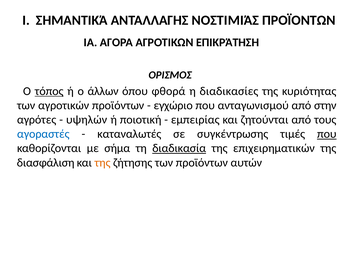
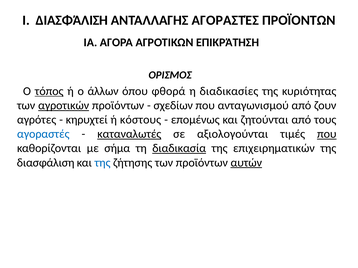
Ι ΣΗΜΑΝΤΙΚΆ: ΣΗΜΑΝΤΙΚΆ -> ΔΙΑΣΦΆΛΙΣΗ (72, 20)
ΑΝΤΑΛΛΑΓΗΣ ΝΟΣΤΙΜΙΆΣ: ΝΟΣΤΙΜΙΆΣ -> ΑΓΟΡΑΣΤΈΣ (225, 20)
αγροτικών underline: none -> present (64, 106)
εγχώριο: εγχώριο -> σχεδίων (173, 106)
στην: στην -> ζουν (325, 106)
υψηλών: υψηλών -> κηρυχτεί (87, 120)
ποιοτική: ποιοτική -> κόστους (141, 120)
εμπειρίας: εμπειρίας -> επομένως (195, 120)
καταναλωτές underline: none -> present (129, 134)
συγκέντρωσης: συγκέντρωσης -> αξιολογούνται (233, 134)
της colour: orange -> blue (102, 163)
αυτών underline: none -> present (246, 163)
